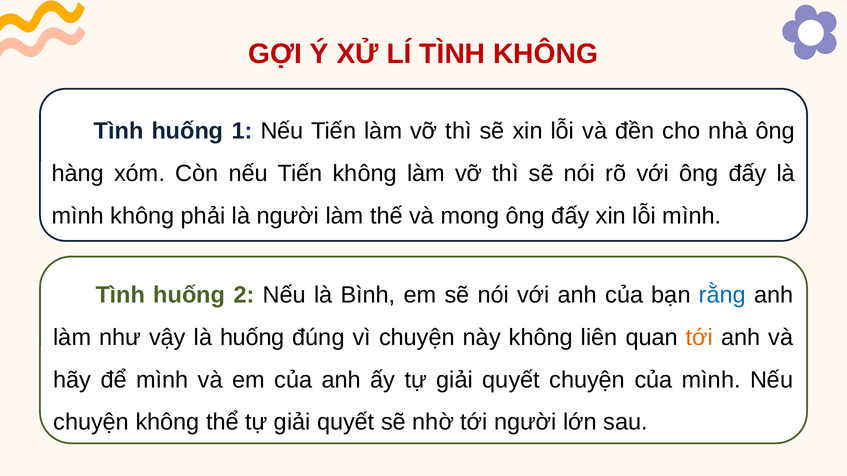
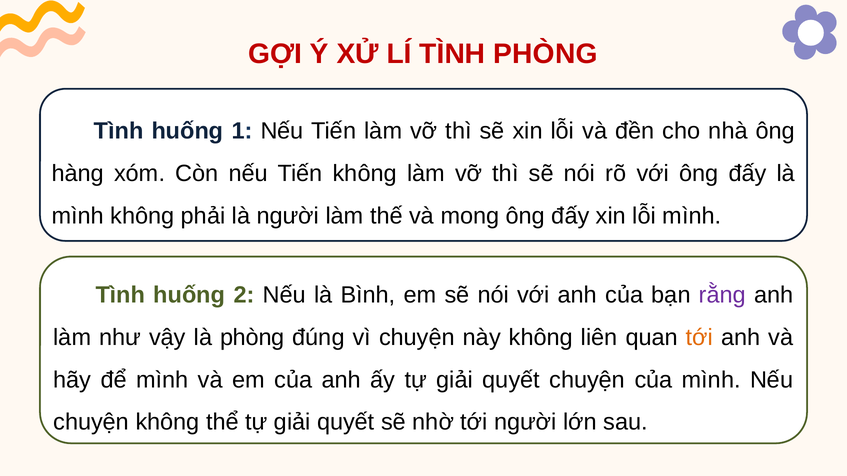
TÌNH KHÔNG: KHÔNG -> PHÒNG (545, 54)
rằng colour: blue -> purple (722, 295)
là huống: huống -> phòng (252, 338)
